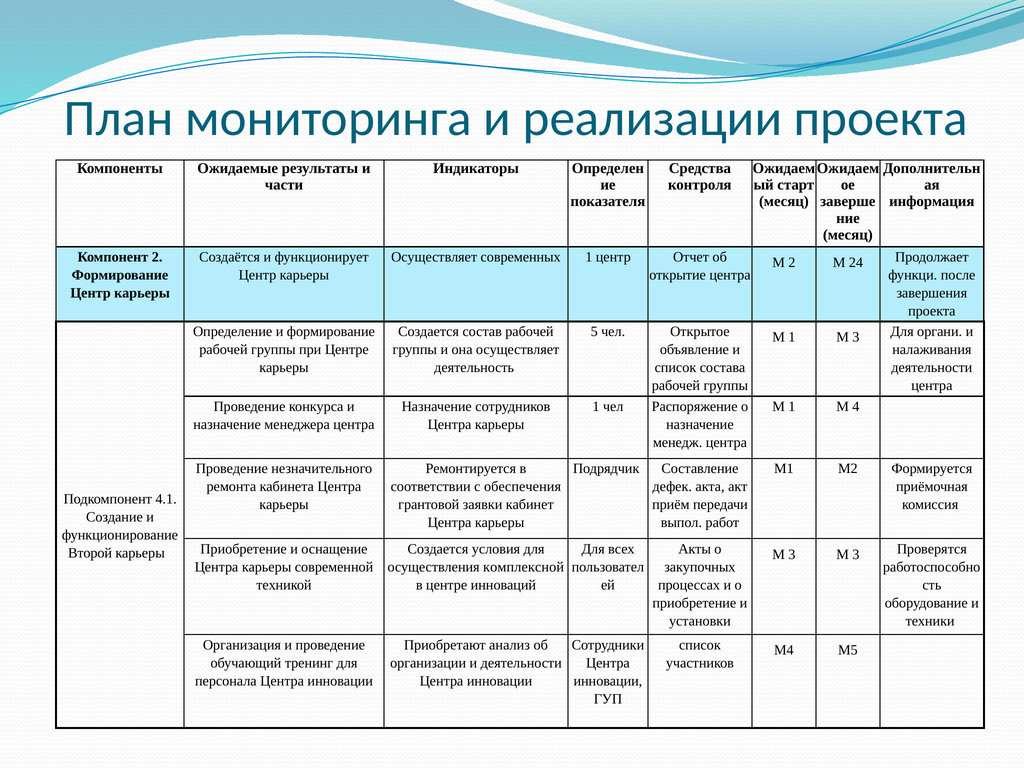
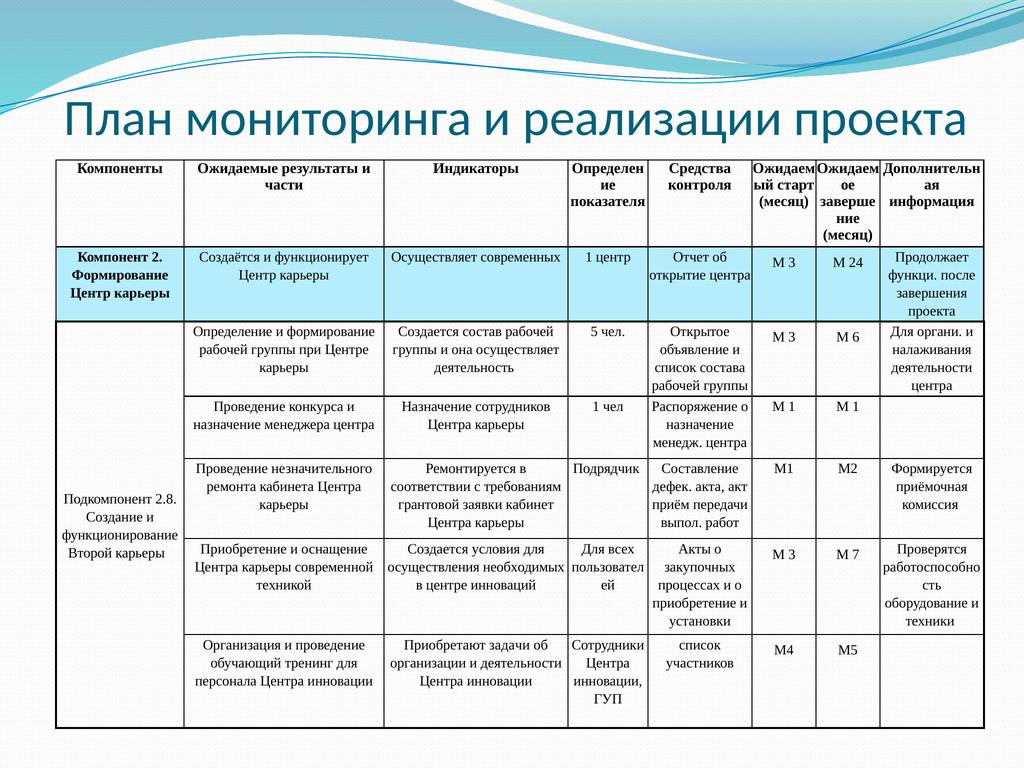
2: 2 -> 3 (792, 262)
1: 1 -> 3 (792, 337)
3: 3 -> 6 (856, 337)
1 М 4: 4 -> 1 (856, 406)
обеспечения: обеспечения -> требованиям (523, 487)
4.1: 4.1 -> 2.8 (166, 499)
3 М 3: 3 -> 7 (856, 554)
комплексной: комплексной -> необходимых (524, 567)
анализ: анализ -> задачи (510, 645)
